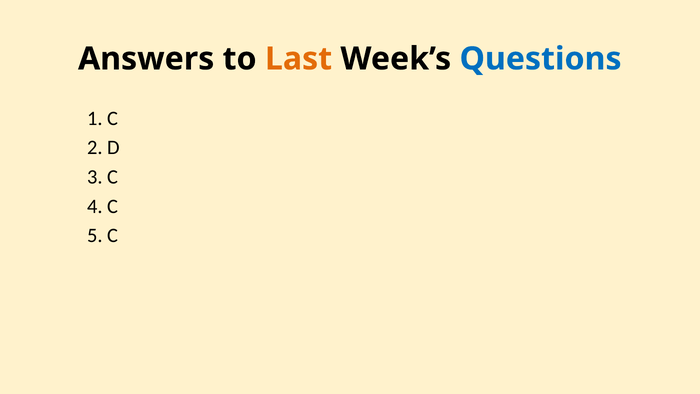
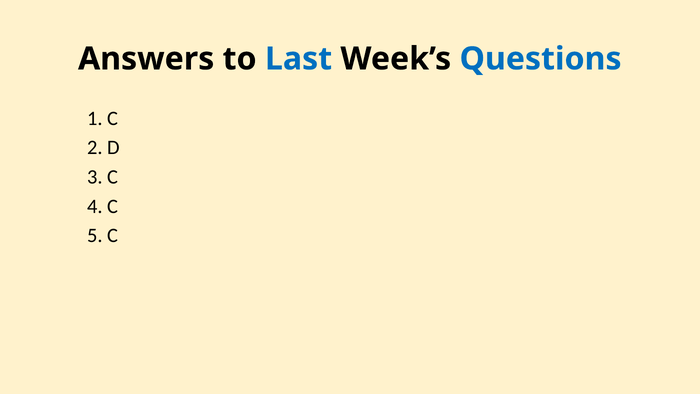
Last colour: orange -> blue (299, 59)
